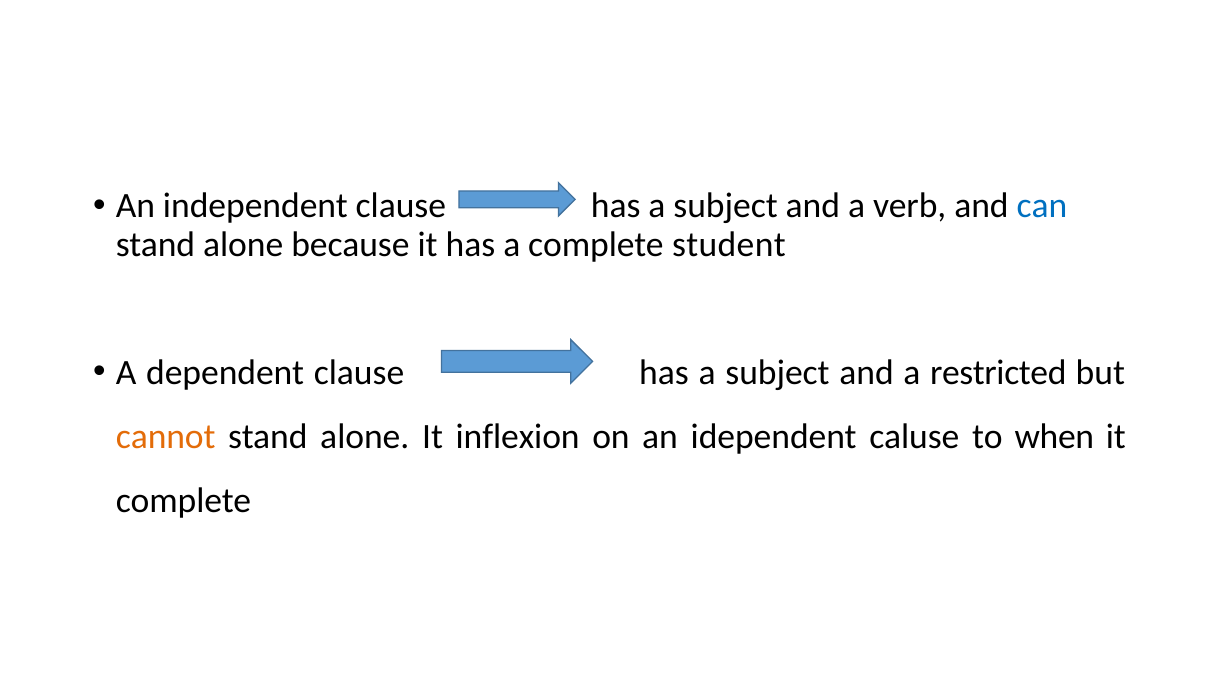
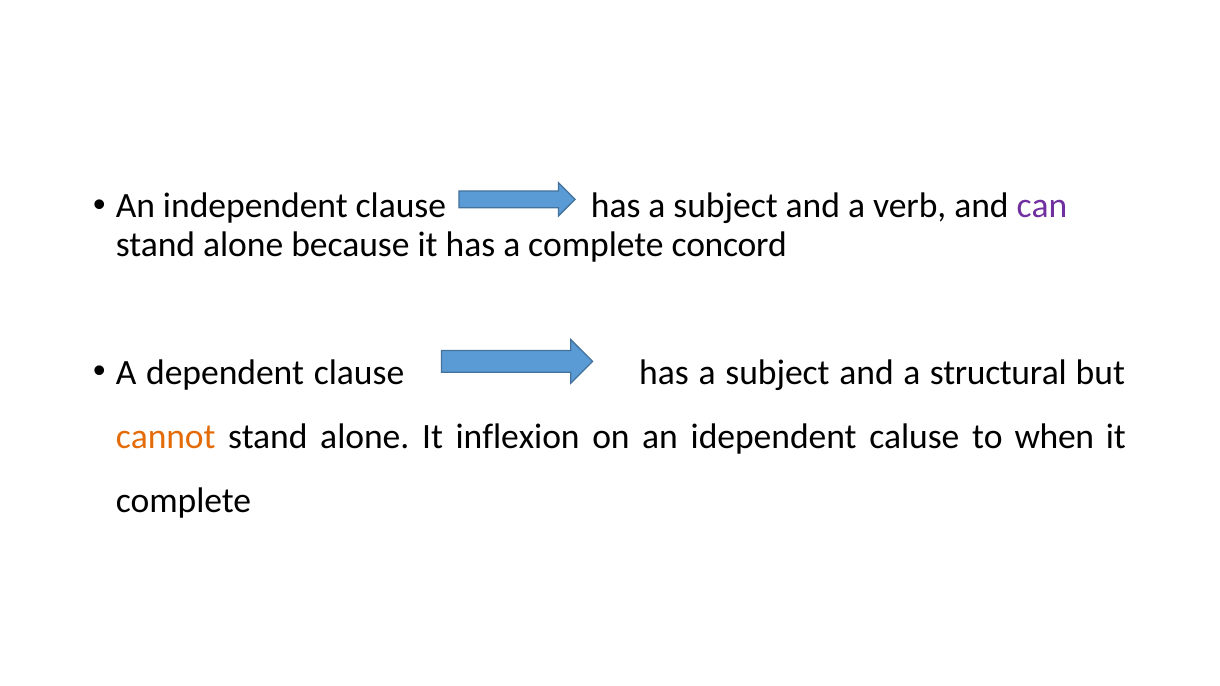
can colour: blue -> purple (1042, 206)
student: student -> concord (729, 245)
restricted: restricted -> structural (998, 373)
